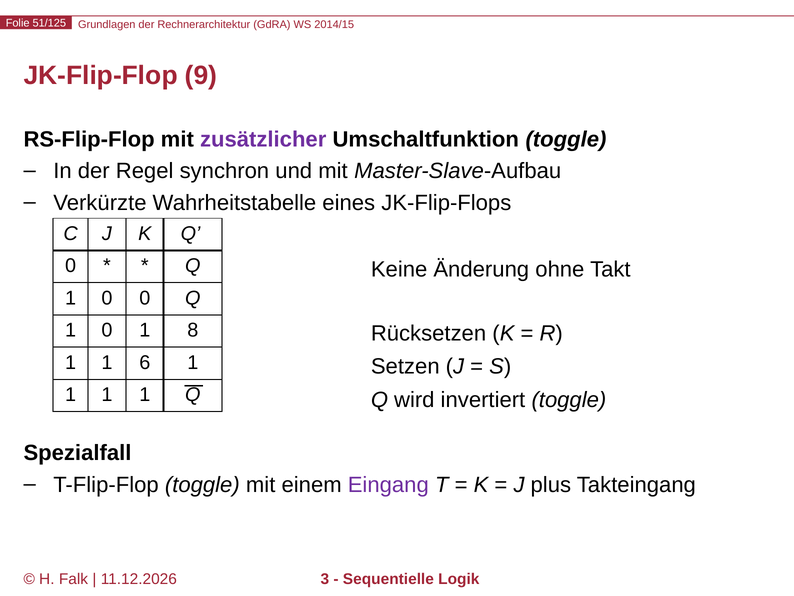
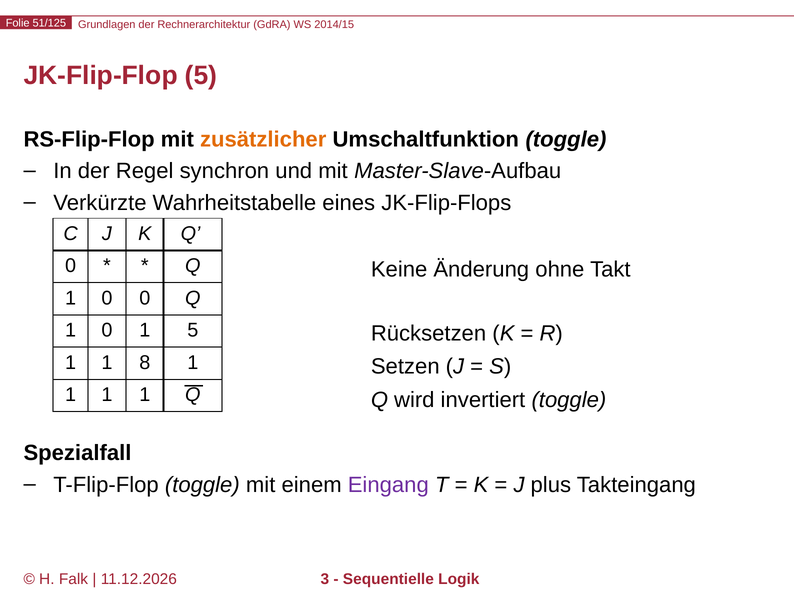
JK-Flip-Flop 9: 9 -> 5 (201, 75)
zusätzlicher colour: purple -> orange (263, 139)
1 8: 8 -> 5 (193, 330)
6: 6 -> 8 (145, 362)
